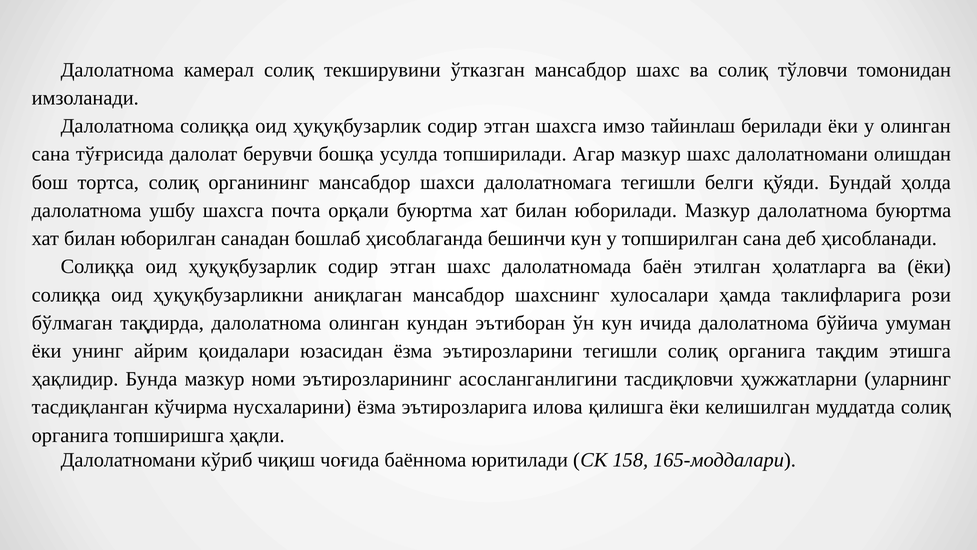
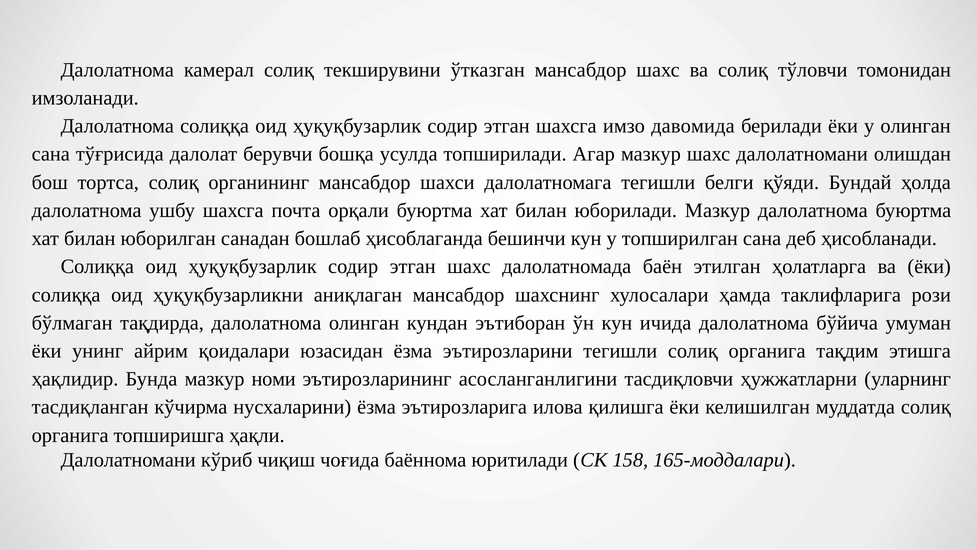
тайинлаш: тайинлаш -> давомида (693, 126)
